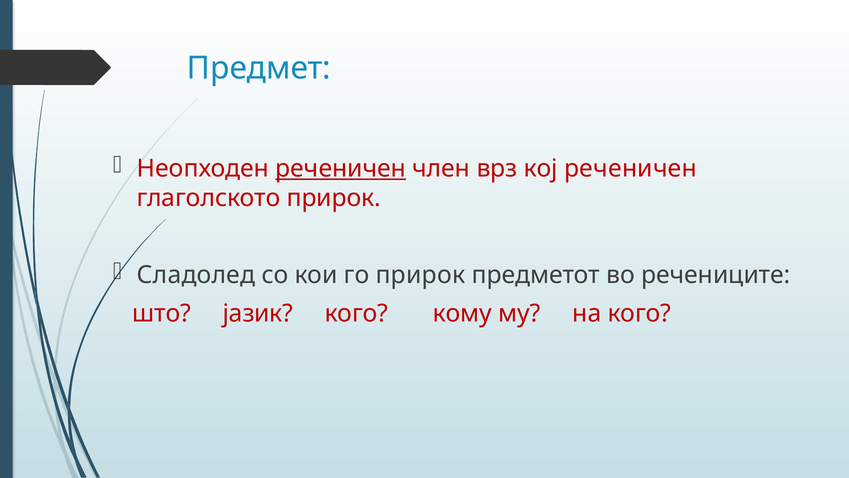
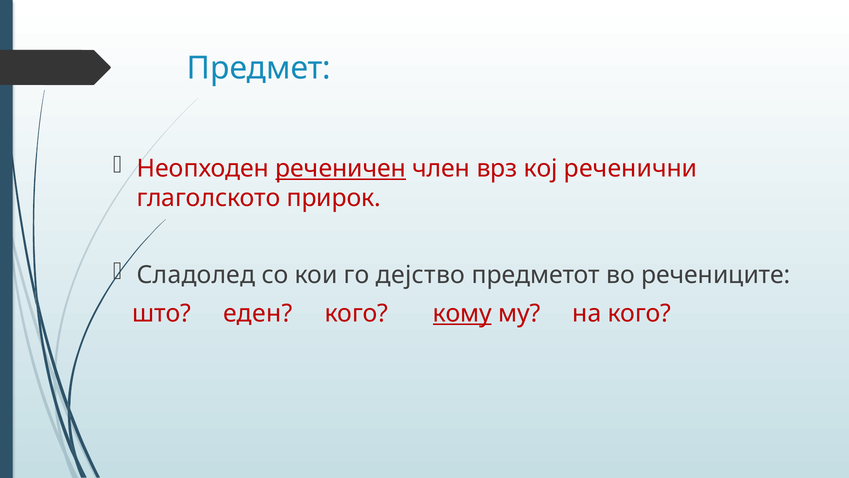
кој реченичен: реченичен -> реченични (631, 168)
го прирок: прирок -> дејство (420, 275)
јазик: јазик -> еден (258, 313)
кому underline: none -> present (462, 313)
